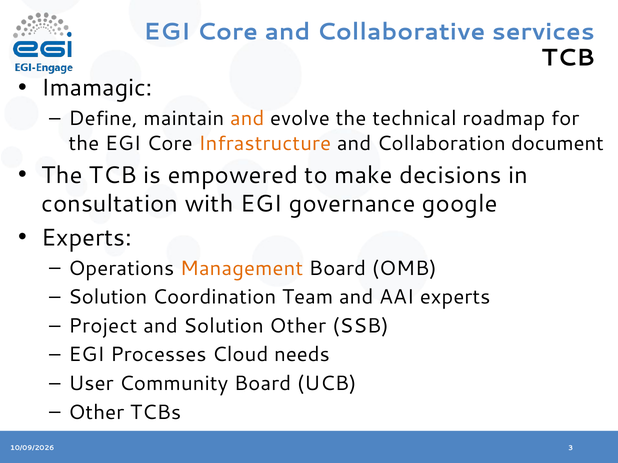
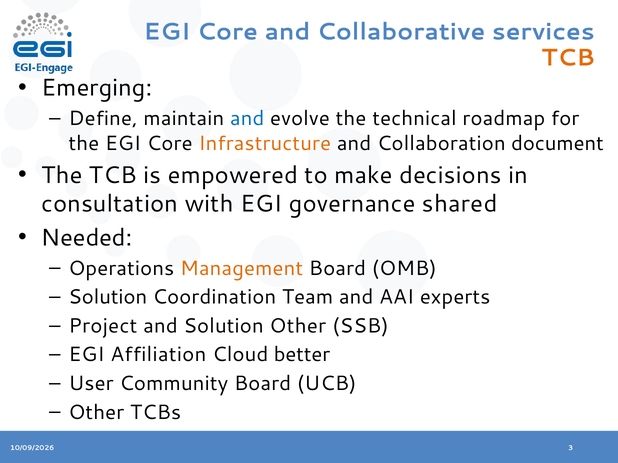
TCB colour: black -> orange (568, 58)
Imamagic: Imamagic -> Emerging (97, 88)
and colour: orange -> blue (247, 119)
google: google -> shared (460, 204)
Experts: Experts -> Needed (87, 238)
Processes: Processes -> Affiliation (158, 355)
needs: needs -> better (302, 355)
